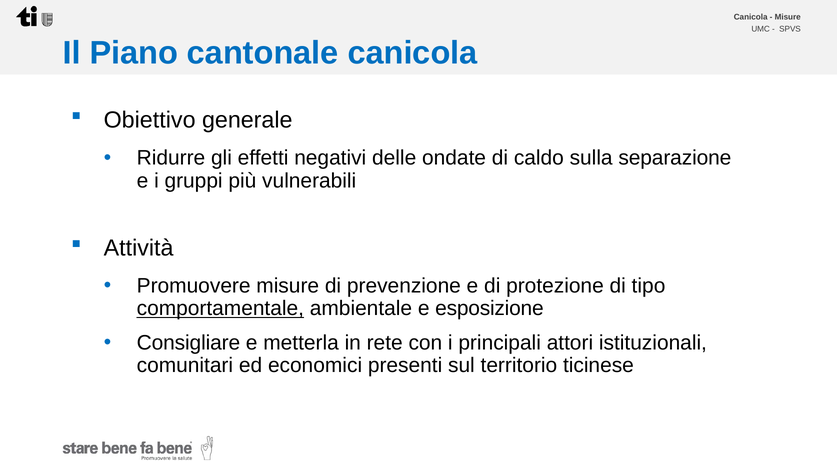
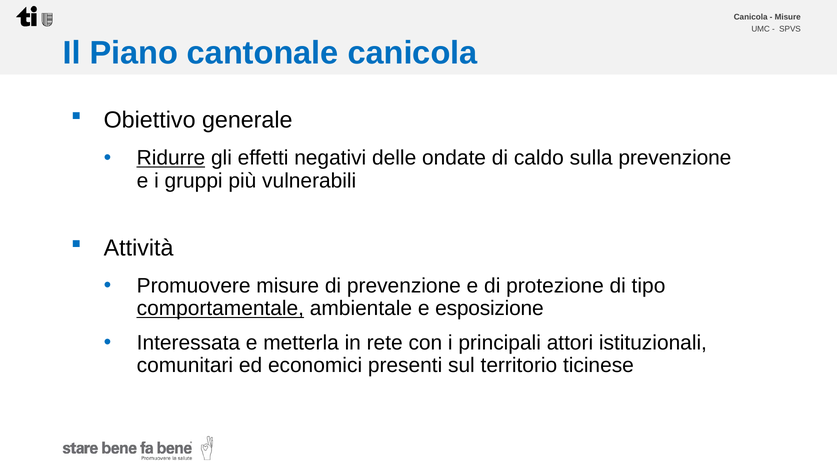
Ridurre underline: none -> present (171, 158)
sulla separazione: separazione -> prevenzione (675, 158)
Consigliare: Consigliare -> Interessata (188, 343)
